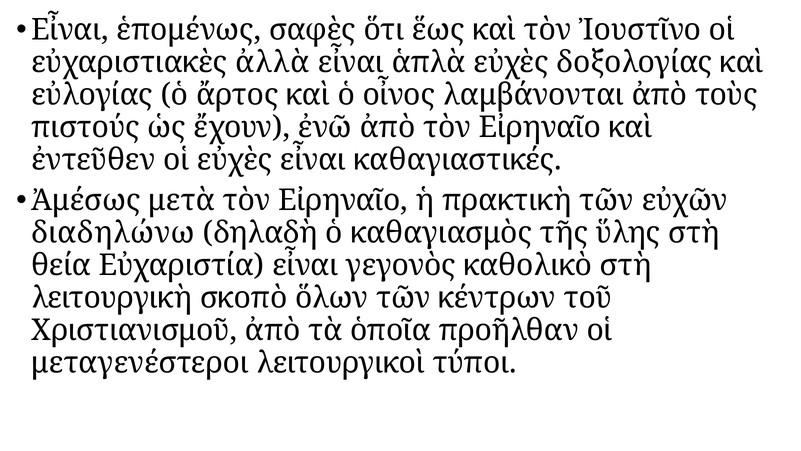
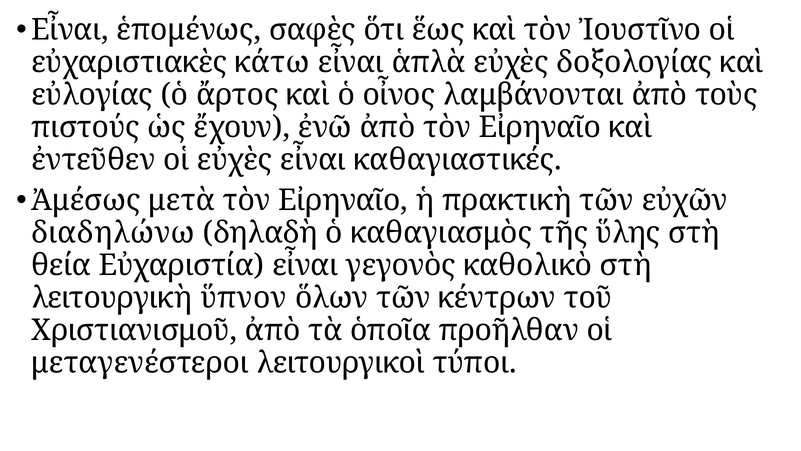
ἀλλὰ: ἀλλὰ -> κάτω (272, 62)
σκοπὸ: σκοπὸ -> ὕπνον (244, 298)
